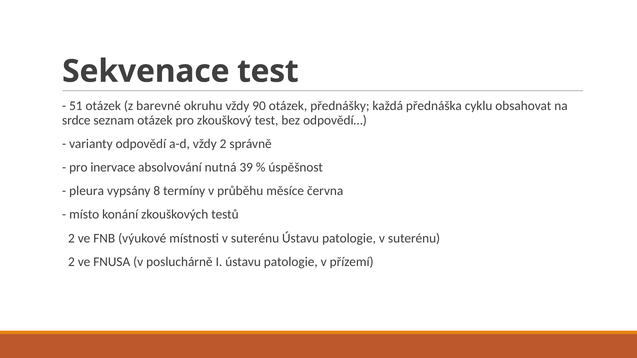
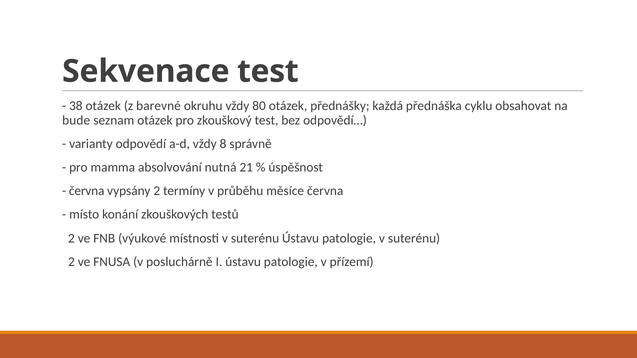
51: 51 -> 38 (76, 106)
90: 90 -> 80 (259, 106)
srdce: srdce -> bude (76, 120)
vždy 2: 2 -> 8 (223, 144)
inervace: inervace -> mamma (113, 167)
39: 39 -> 21 (246, 167)
pleura: pleura -> června (87, 191)
vypsány 8: 8 -> 2 (157, 191)
